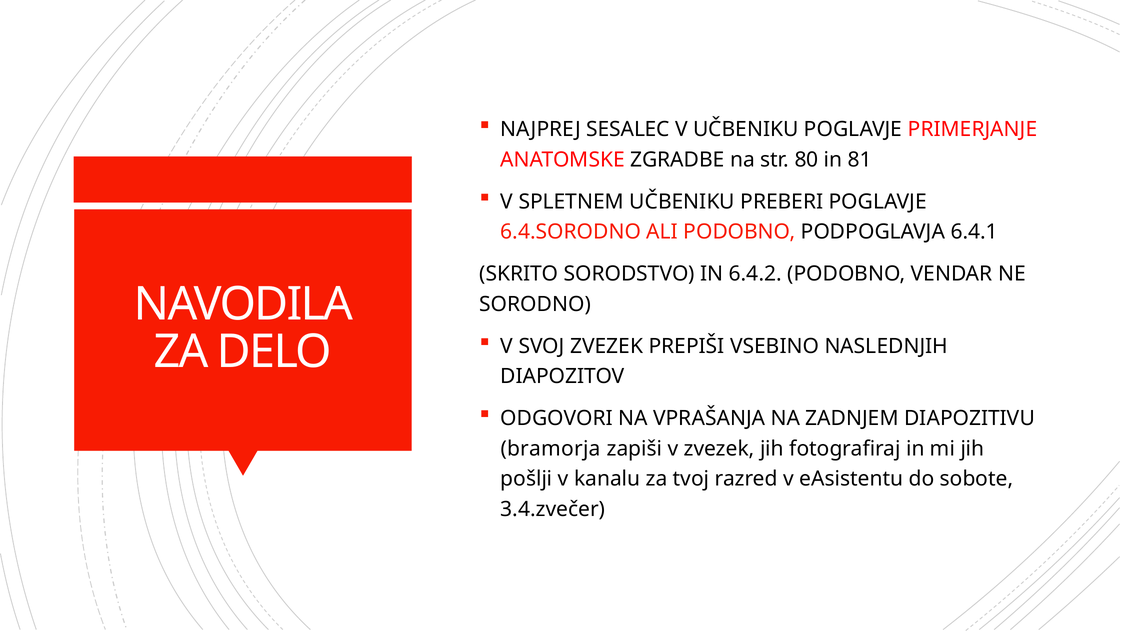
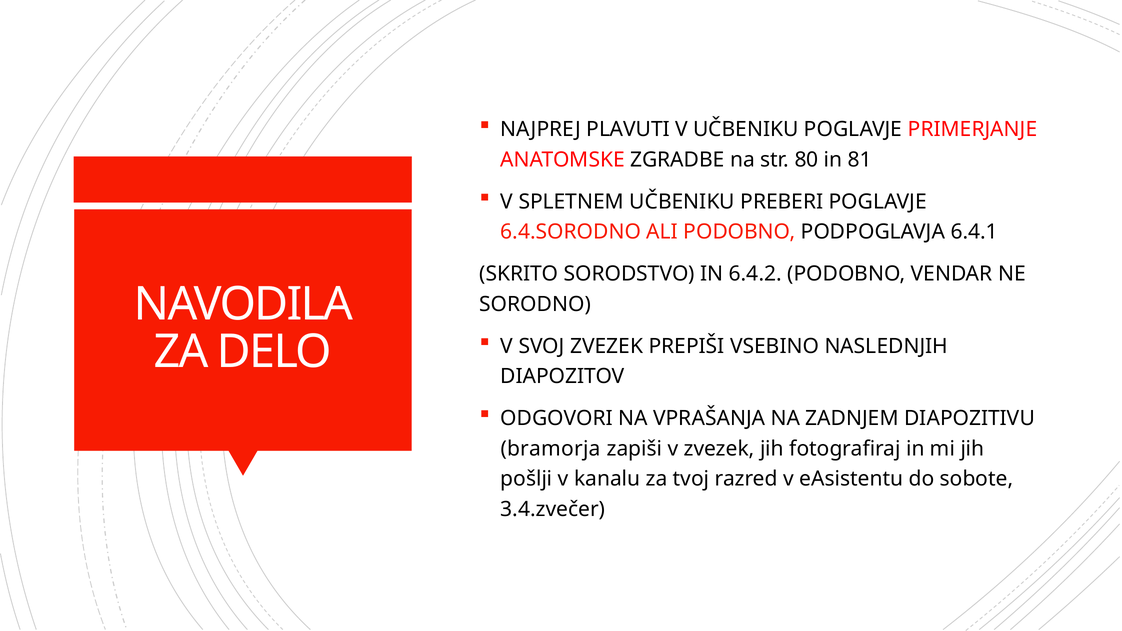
SESALEC: SESALEC -> PLAVUTI (628, 129)
